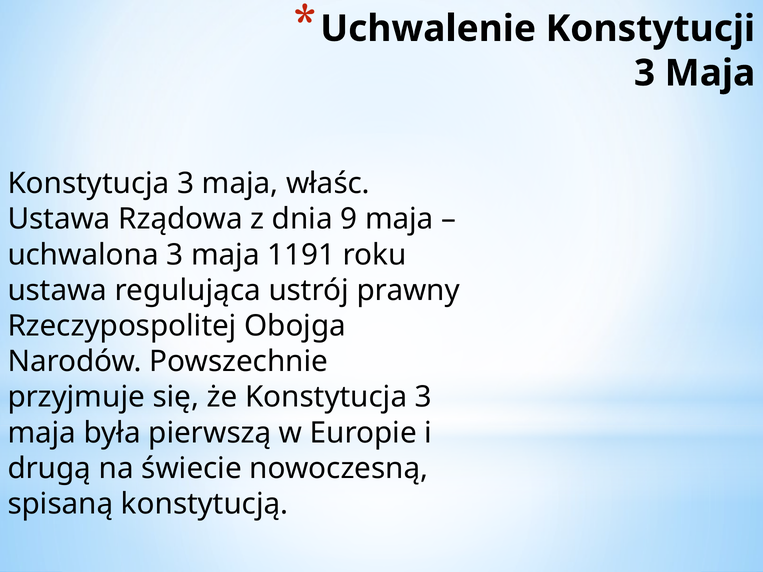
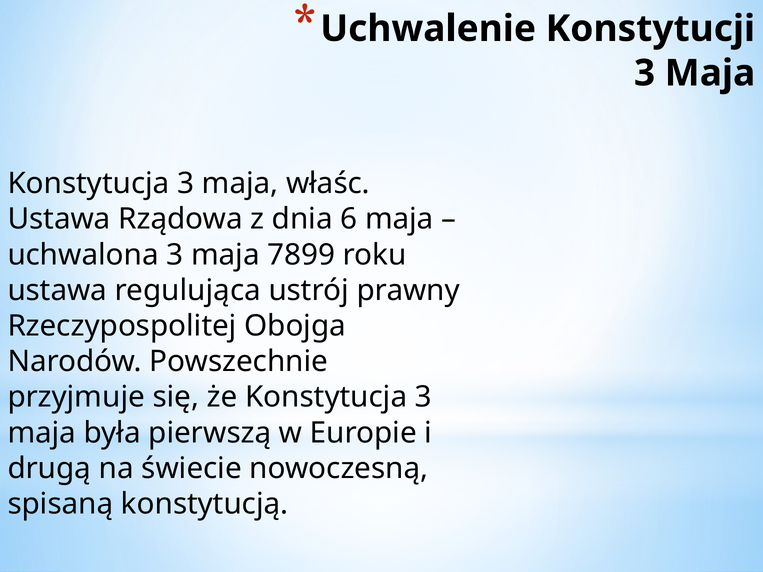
9: 9 -> 6 (349, 219)
1191: 1191 -> 7899 (301, 255)
